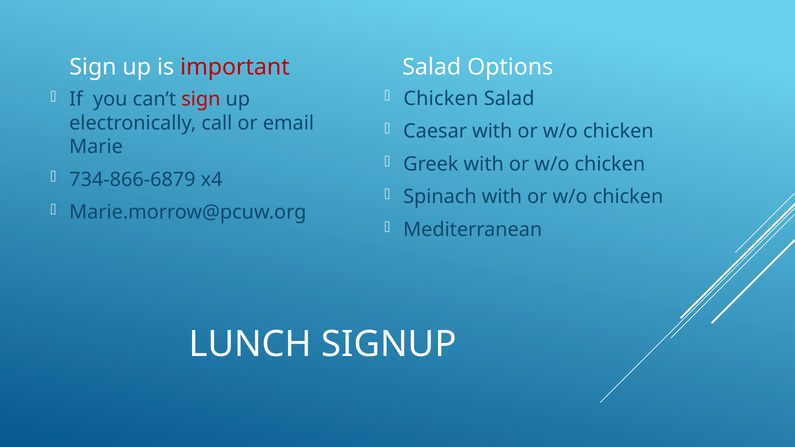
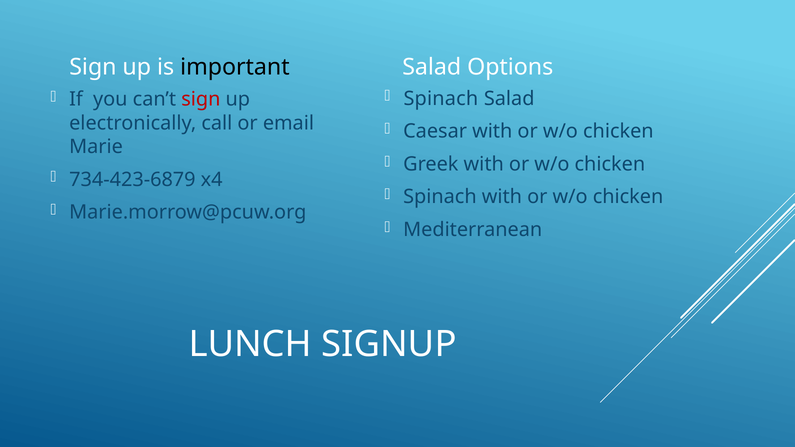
important colour: red -> black (235, 67)
Chicken: Chicken -> Spinach (441, 99)
734-866-6879: 734-866-6879 -> 734-423-6879 (132, 180)
